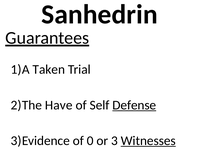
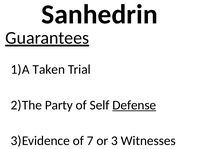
Have: Have -> Party (59, 105)
0: 0 -> 7 (90, 141)
Witnesses underline: present -> none (148, 141)
